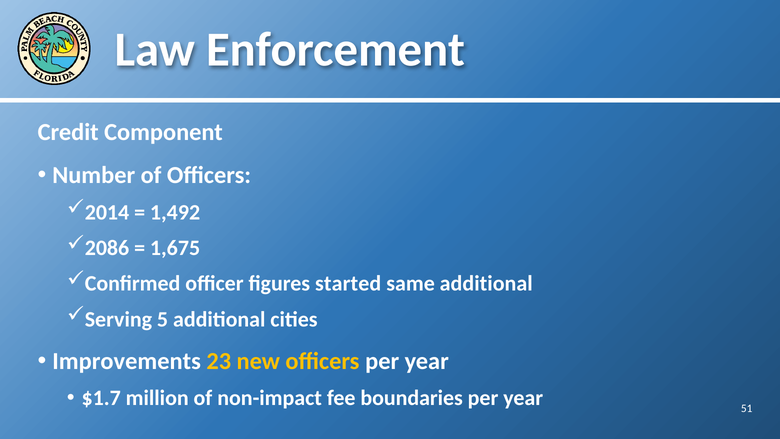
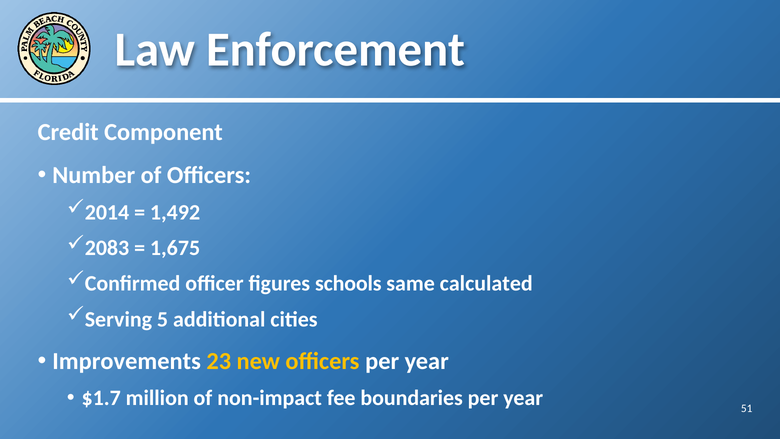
2086: 2086 -> 2083 (107, 248)
started: started -> schools (348, 283)
same additional: additional -> calculated (486, 283)
